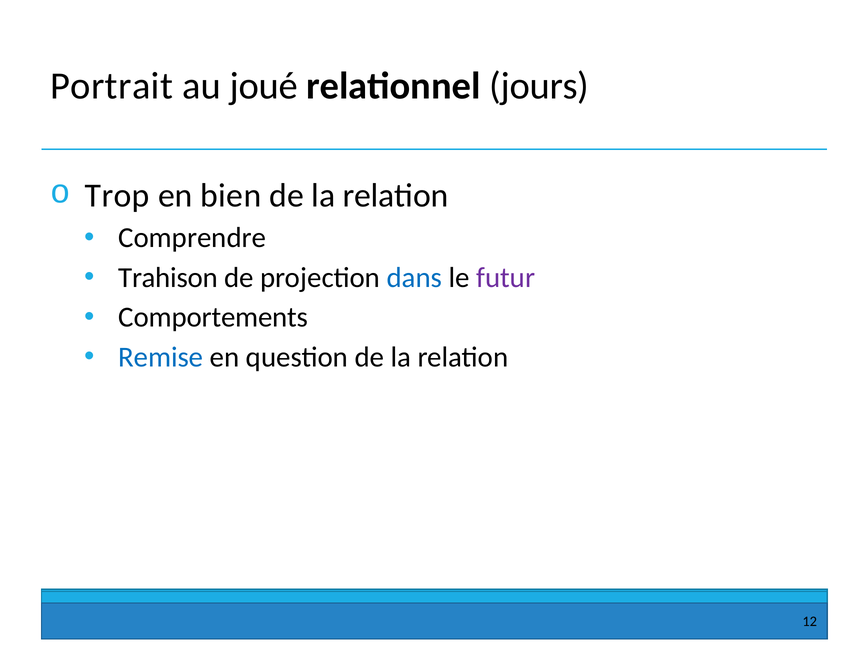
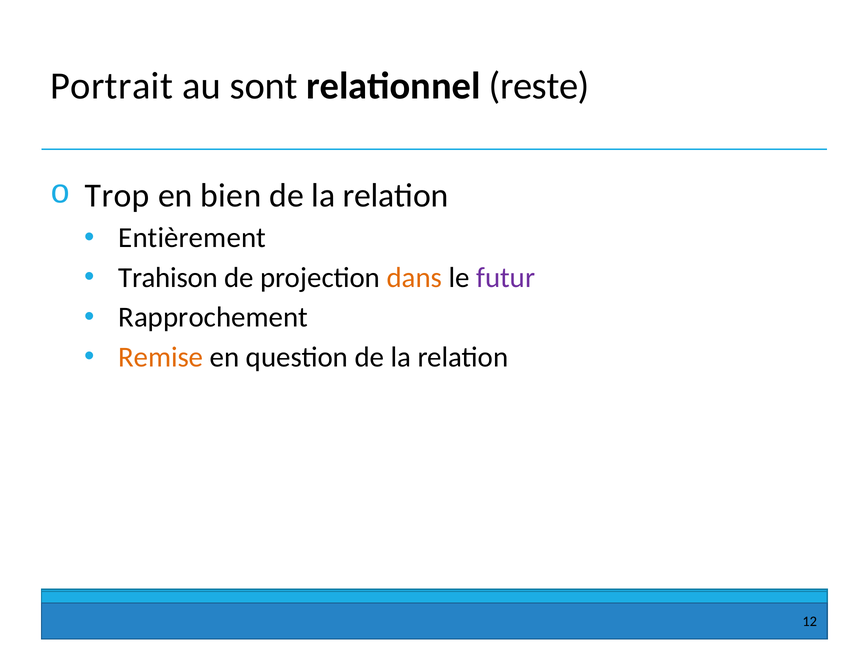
joué: joué -> sont (264, 86)
jours: jours -> reste (539, 86)
Comprendre: Comprendre -> Entièrement (192, 238)
dans colour: blue -> orange (414, 277)
Comportements: Comportements -> Rapprochement (213, 317)
Remise colour: blue -> orange (161, 357)
